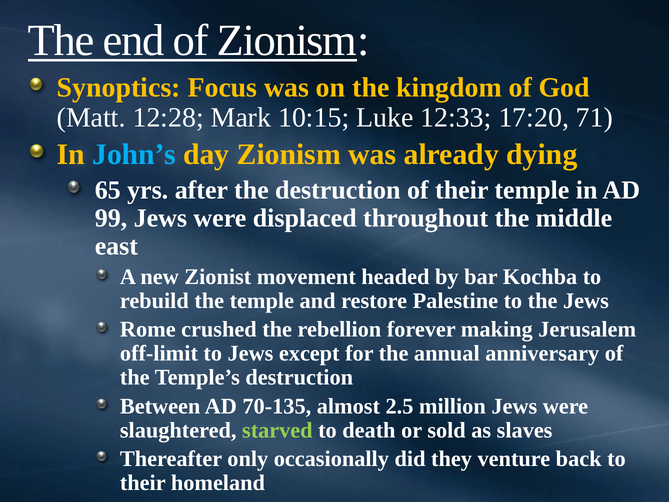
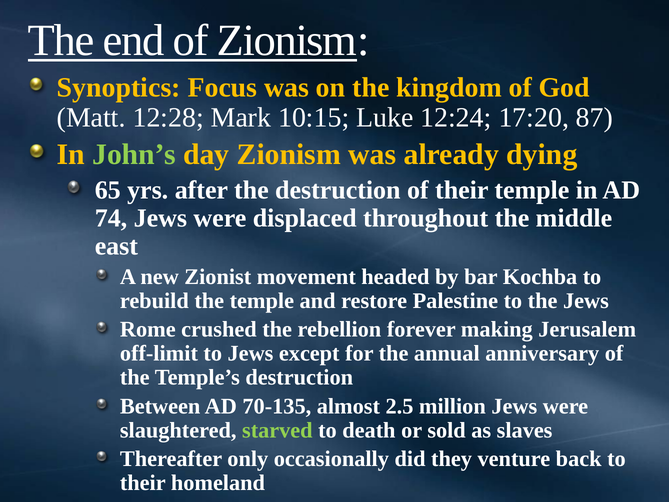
12:33: 12:33 -> 12:24 (456, 117)
71: 71 -> 87 (595, 117)
John’s colour: light blue -> light green (134, 155)
99: 99 -> 74 (111, 218)
